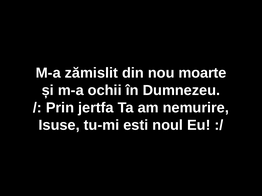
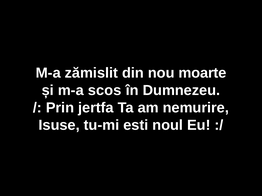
ochii: ochii -> scos (105, 91)
